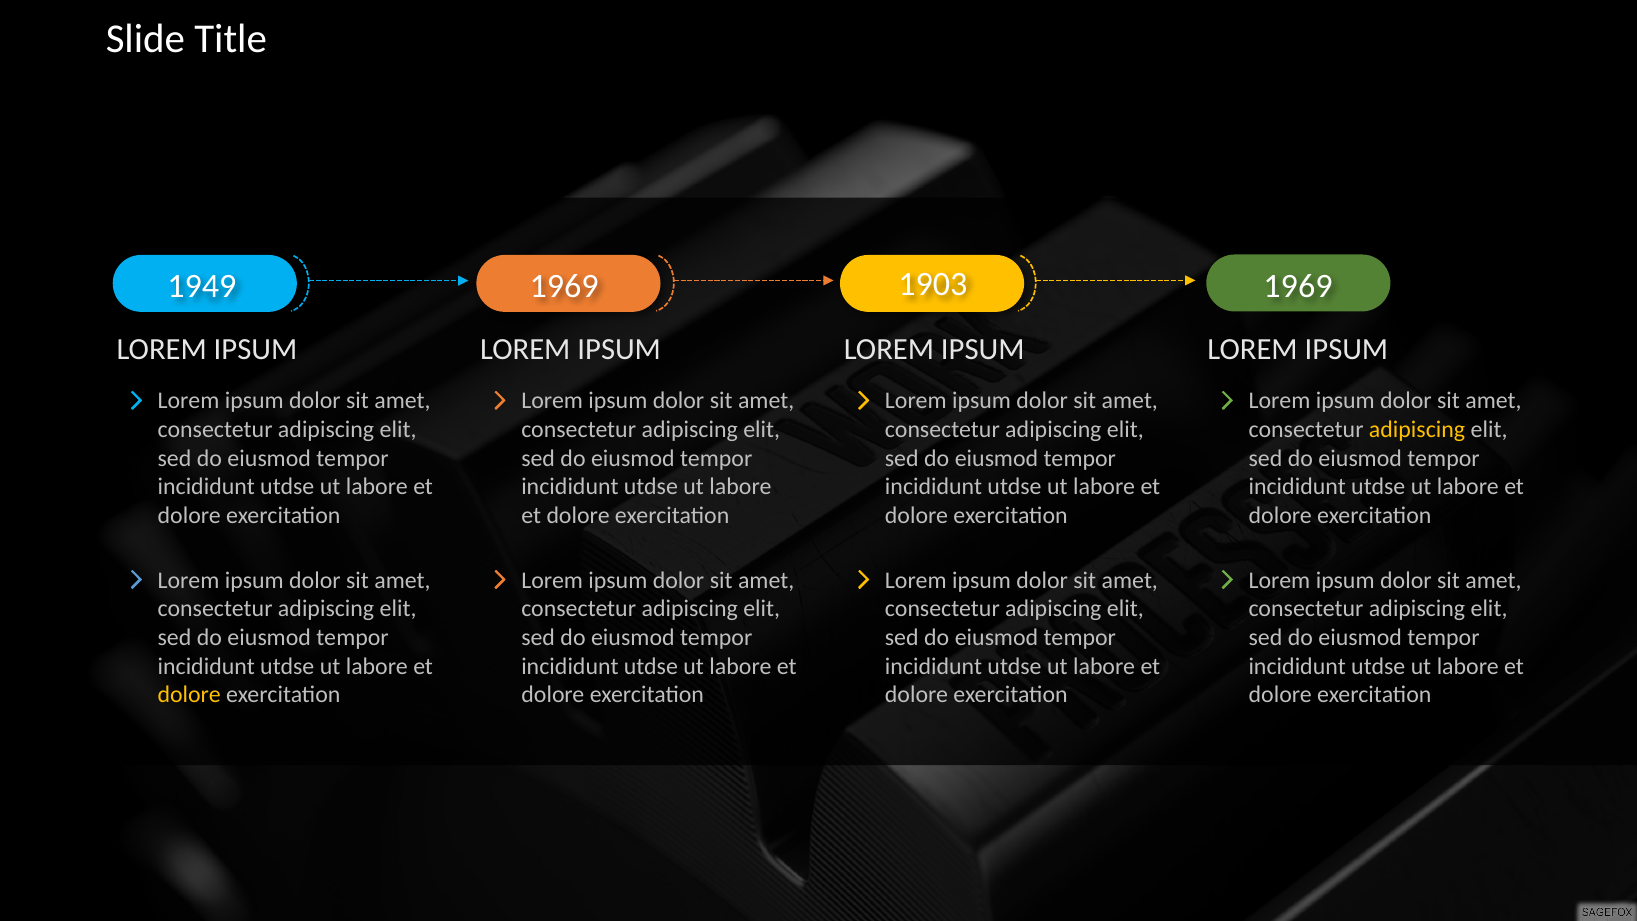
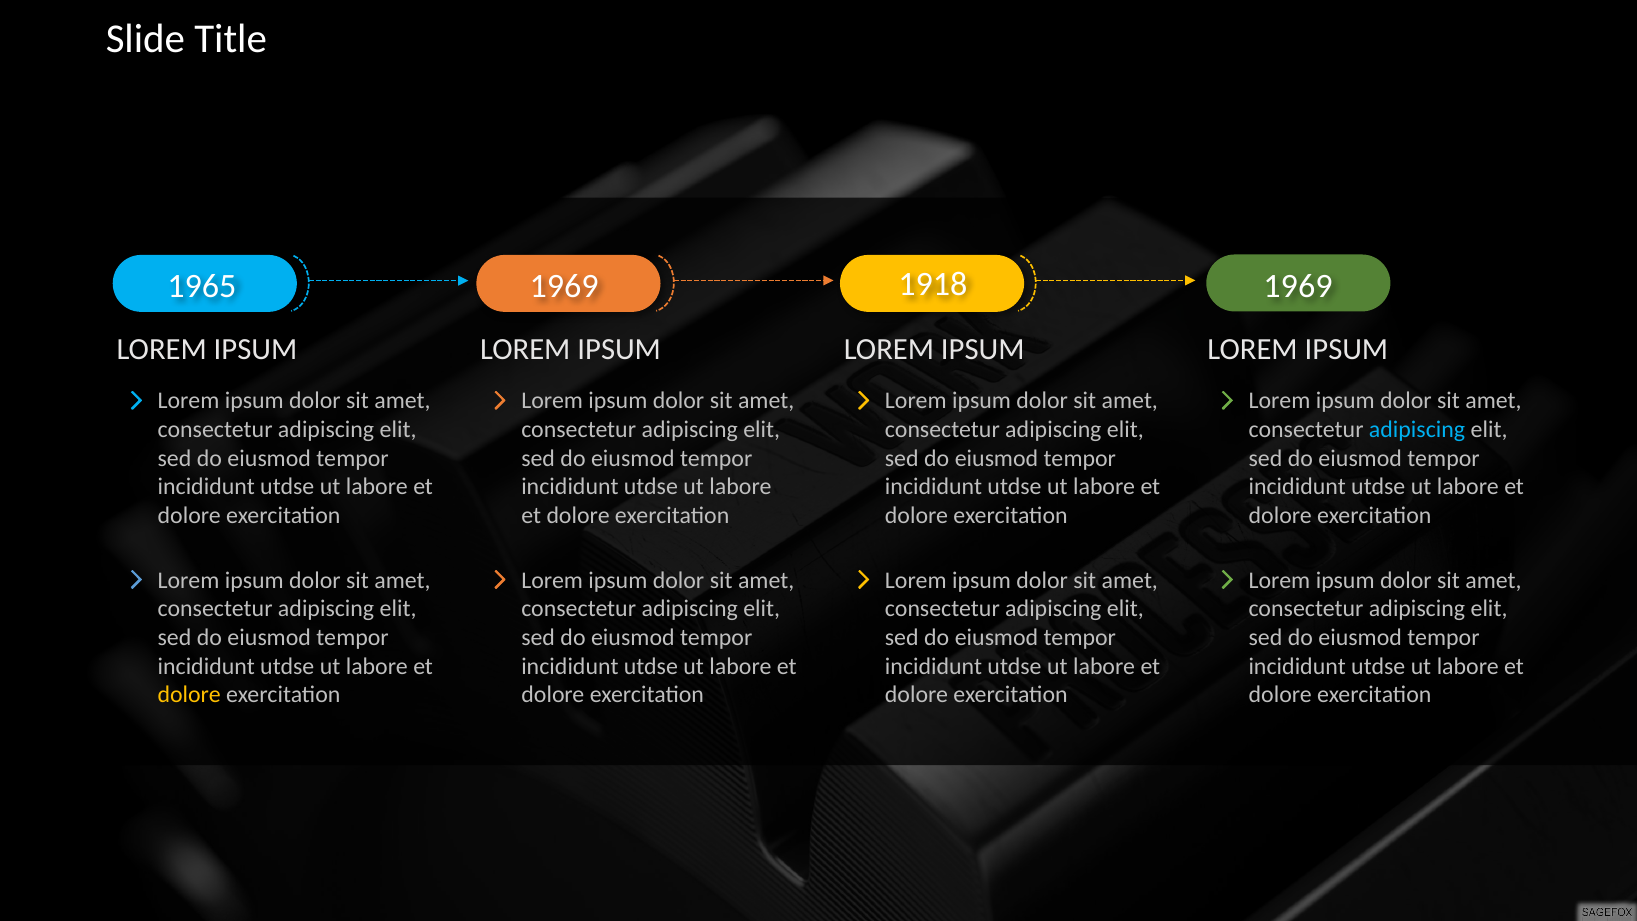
1949: 1949 -> 1965 (202, 286)
1903: 1903 -> 1918 (933, 284)
adipiscing colour: yellow -> light blue (1417, 430)
